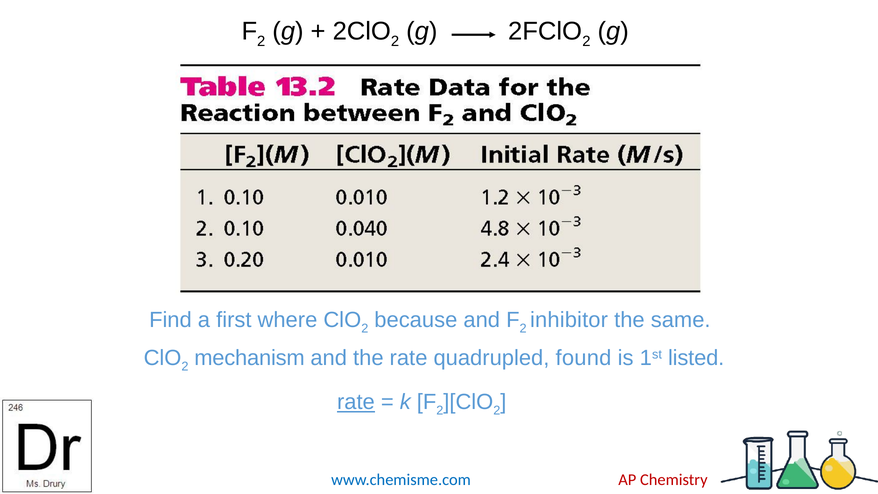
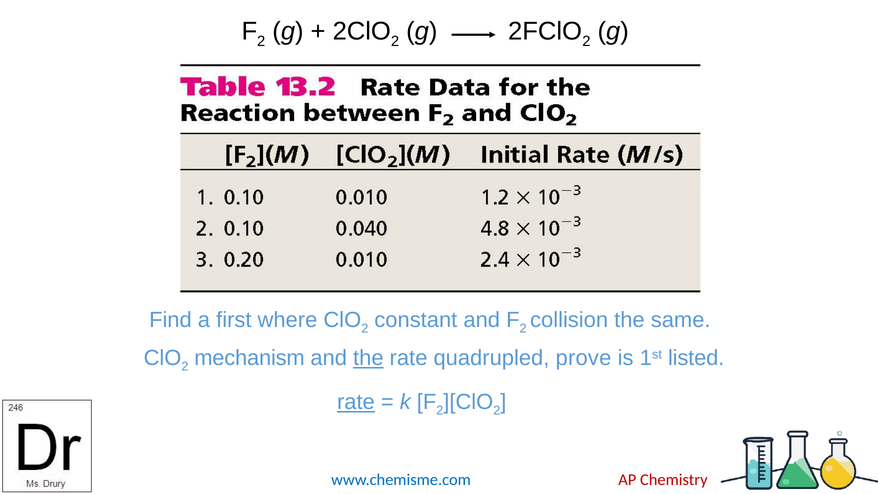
because: because -> constant (416, 320)
inhibitor: inhibitor -> collision (569, 320)
the underline: none -> present (368, 358)
found: found -> prove (584, 358)
